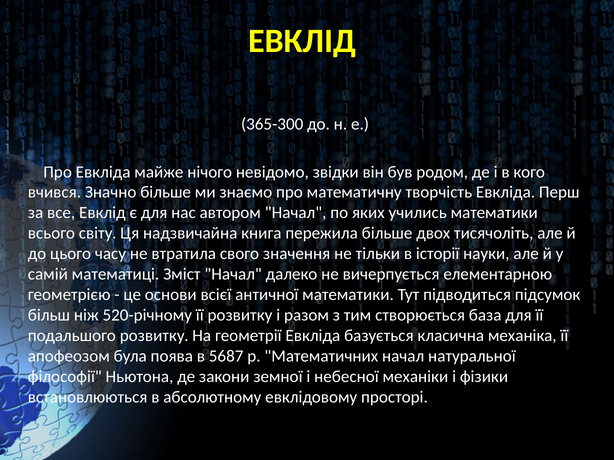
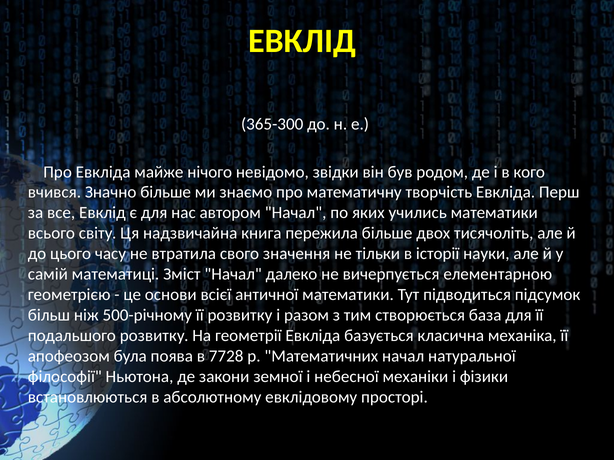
520-річному: 520-річному -> 500-річному (147, 315)
5687: 5687 -> 7728 (226, 356)
